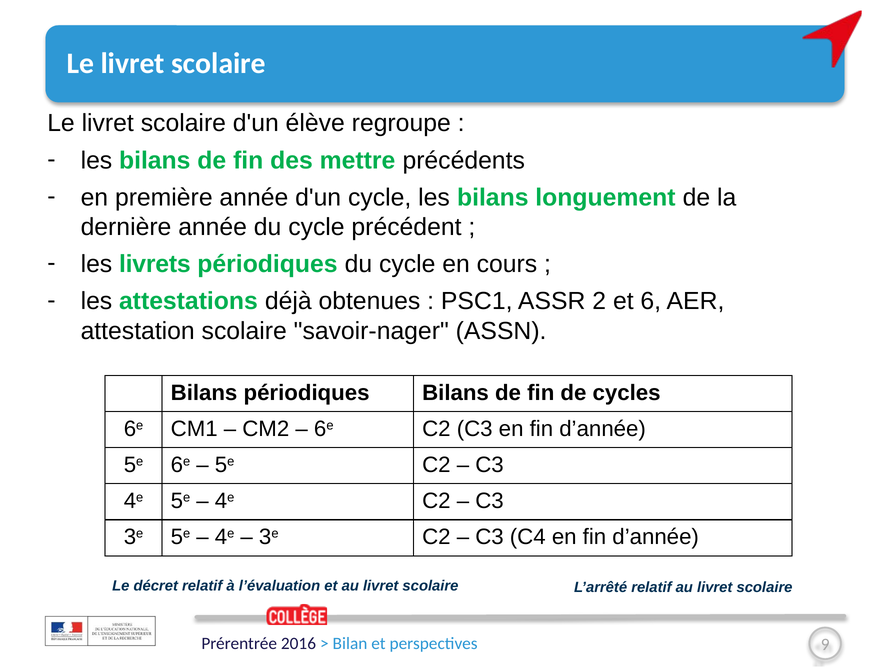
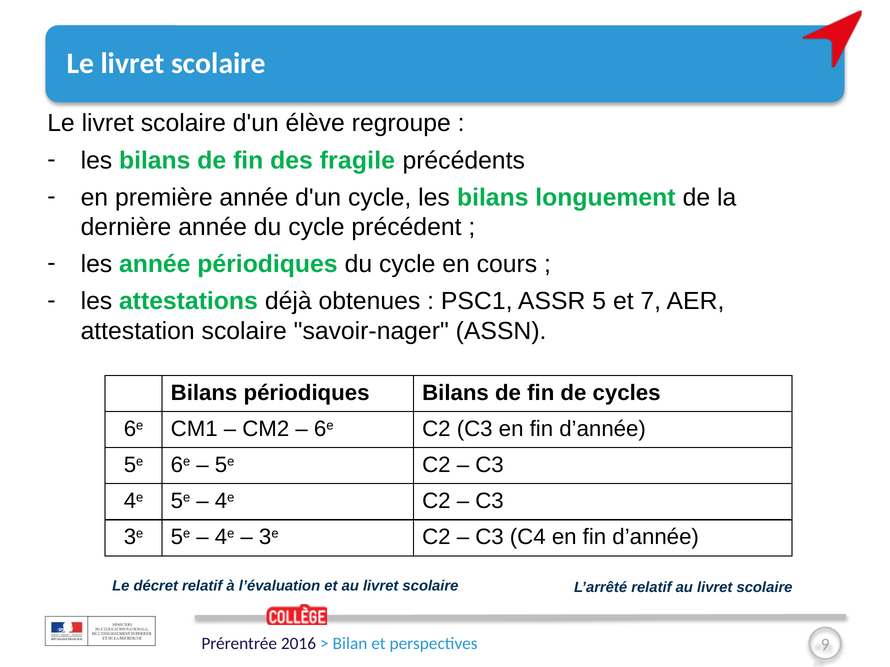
mettre: mettre -> fragile (357, 161)
les livrets: livrets -> année (155, 264)
2: 2 -> 5 (599, 302)
6: 6 -> 7 (651, 302)
